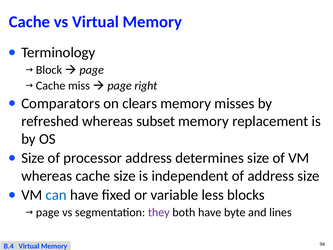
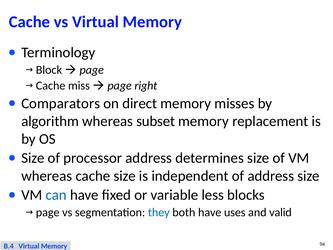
clears: clears -> direct (140, 103)
refreshed: refreshed -> algorithm (50, 121)
they colour: purple -> blue (159, 212)
byte: byte -> uses (235, 212)
lines: lines -> valid (280, 212)
